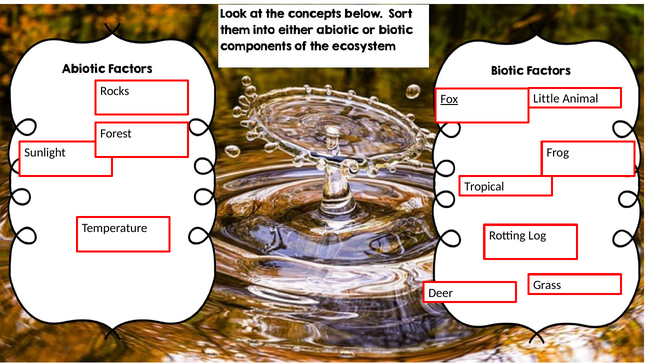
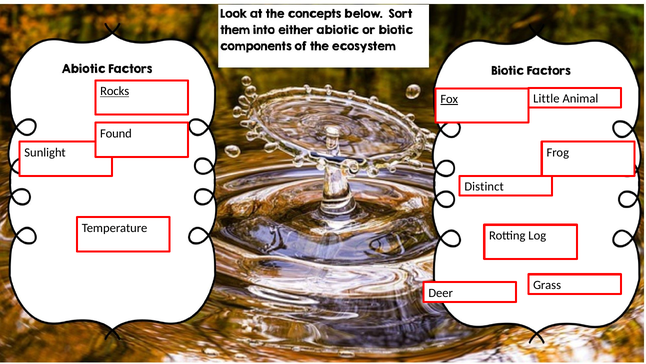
Rocks underline: none -> present (115, 91)
Forest: Forest -> Found (116, 133)
Tropical: Tropical -> Distinct (484, 186)
